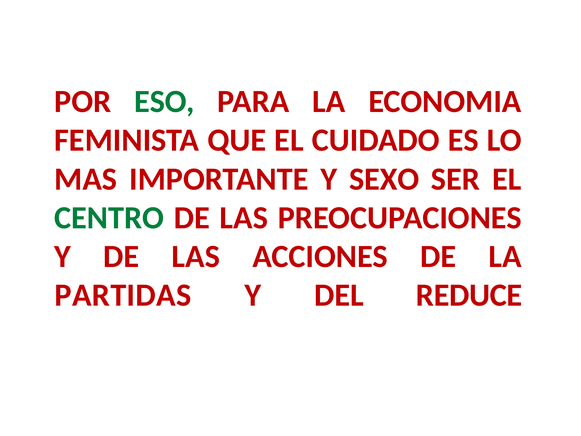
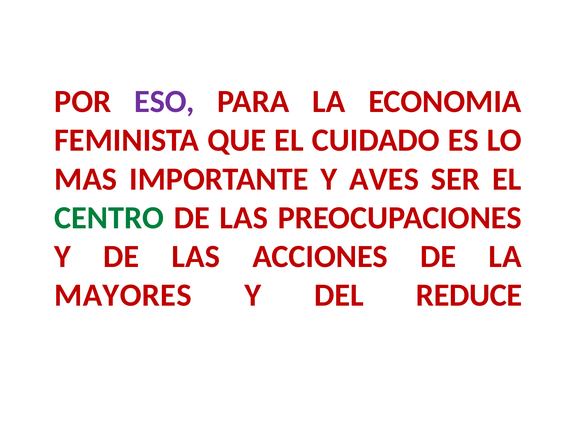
ESO colour: green -> purple (164, 102)
SEXO: SEXO -> AVES (384, 179)
PARTIDAS: PARTIDAS -> MAYORES (123, 295)
